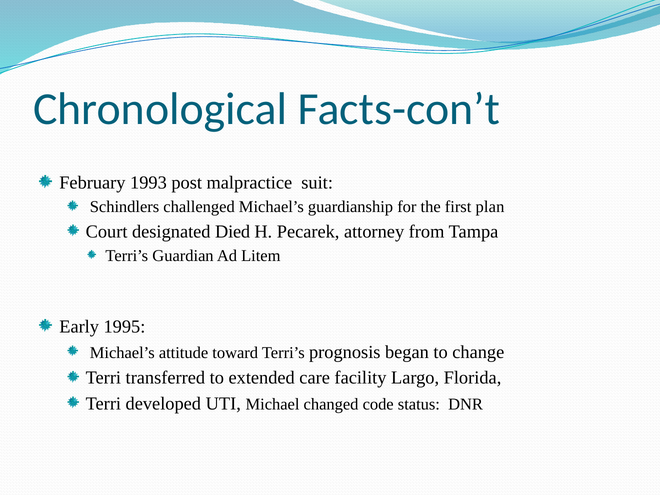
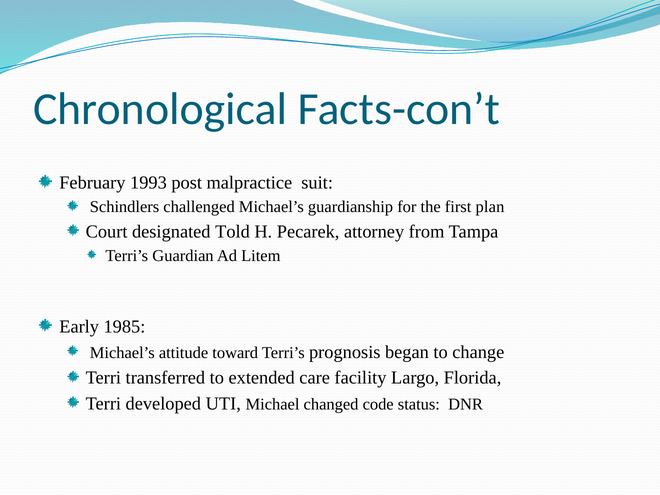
Died: Died -> Told (233, 232)
1995: 1995 -> 1985 (124, 327)
